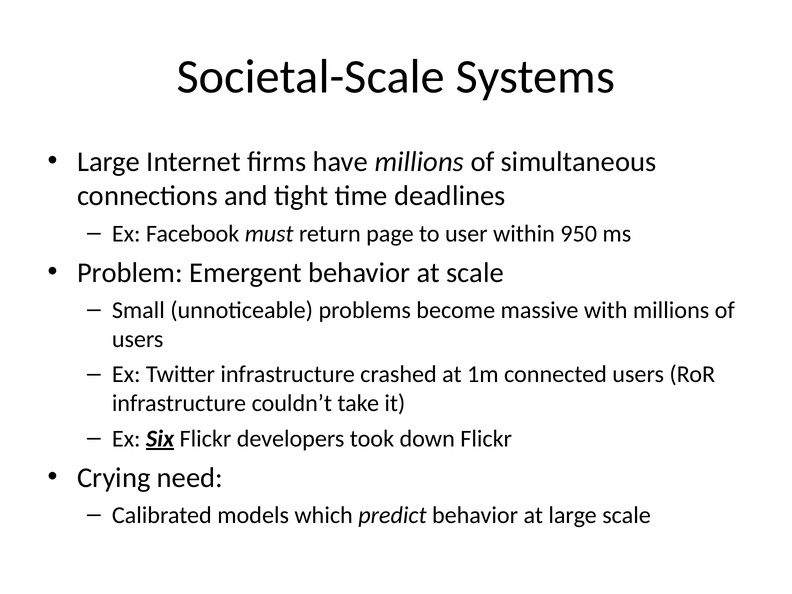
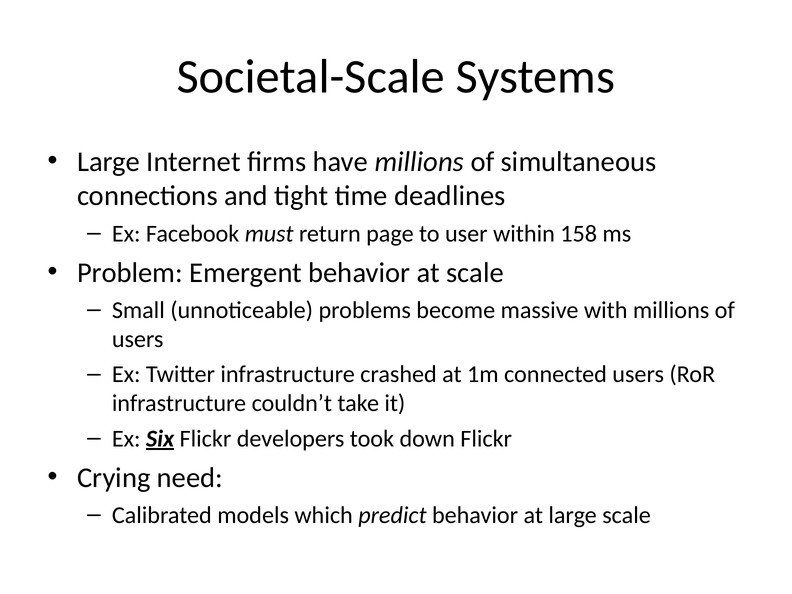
950: 950 -> 158 (579, 234)
